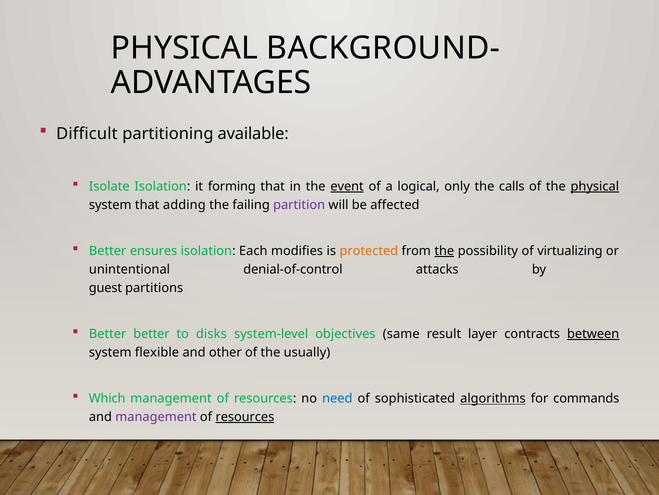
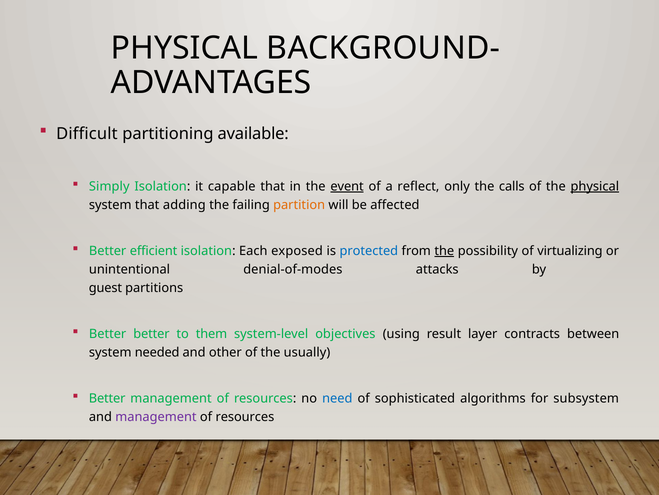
Isolate: Isolate -> Simply (109, 186)
forming: forming -> capable (232, 186)
logical: logical -> reflect (418, 186)
partition colour: purple -> orange (299, 205)
ensures: ensures -> efficient (154, 251)
modifies: modifies -> exposed (297, 251)
protected colour: orange -> blue (369, 251)
denial-of-control: denial-of-control -> denial-of-modes (293, 269)
disks: disks -> them (212, 334)
same: same -> using (401, 334)
between underline: present -> none (593, 334)
flexible: flexible -> needed (157, 352)
Which: Which -> Better (107, 398)
algorithms underline: present -> none (493, 398)
commands: commands -> subsystem (586, 398)
resources underline: present -> none (245, 416)
